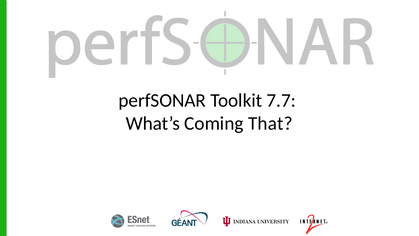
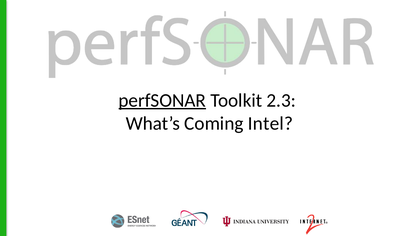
perfSONAR underline: none -> present (162, 100)
7.7: 7.7 -> 2.3 (281, 100)
That: That -> Intel (270, 123)
